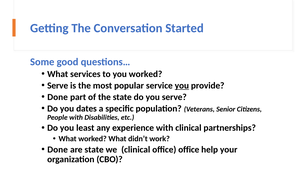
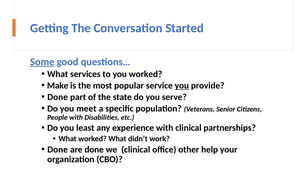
Some underline: none -> present (42, 62)
Serve: Serve -> Make (58, 86)
dates: dates -> meet (86, 109)
are state: state -> done (94, 149)
office office: office -> other (189, 149)
